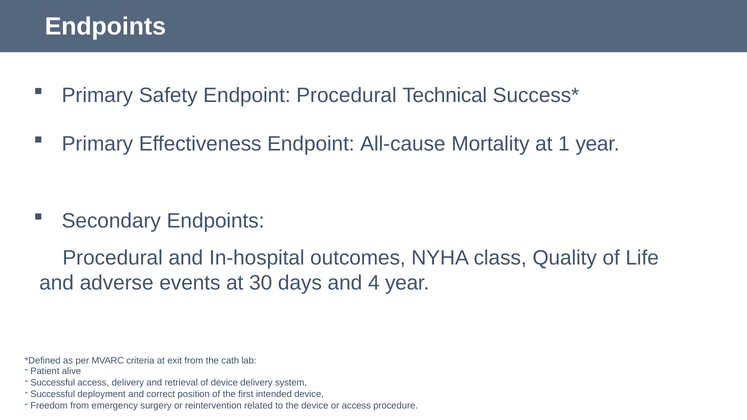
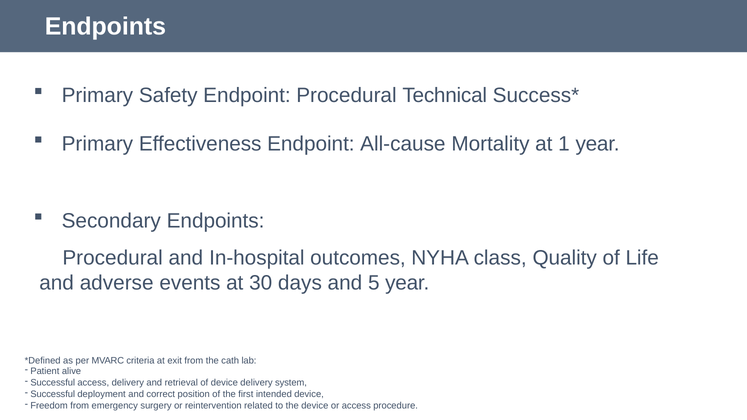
4: 4 -> 5 (374, 283)
